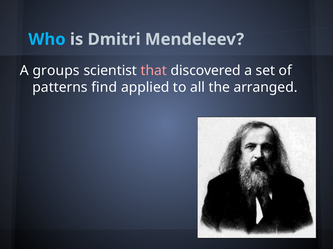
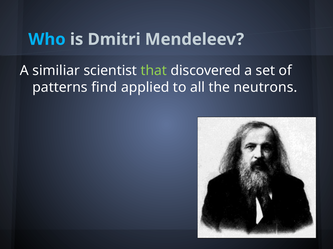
groups: groups -> similiar (56, 71)
that colour: pink -> light green (154, 71)
arranged: arranged -> neutrons (265, 88)
